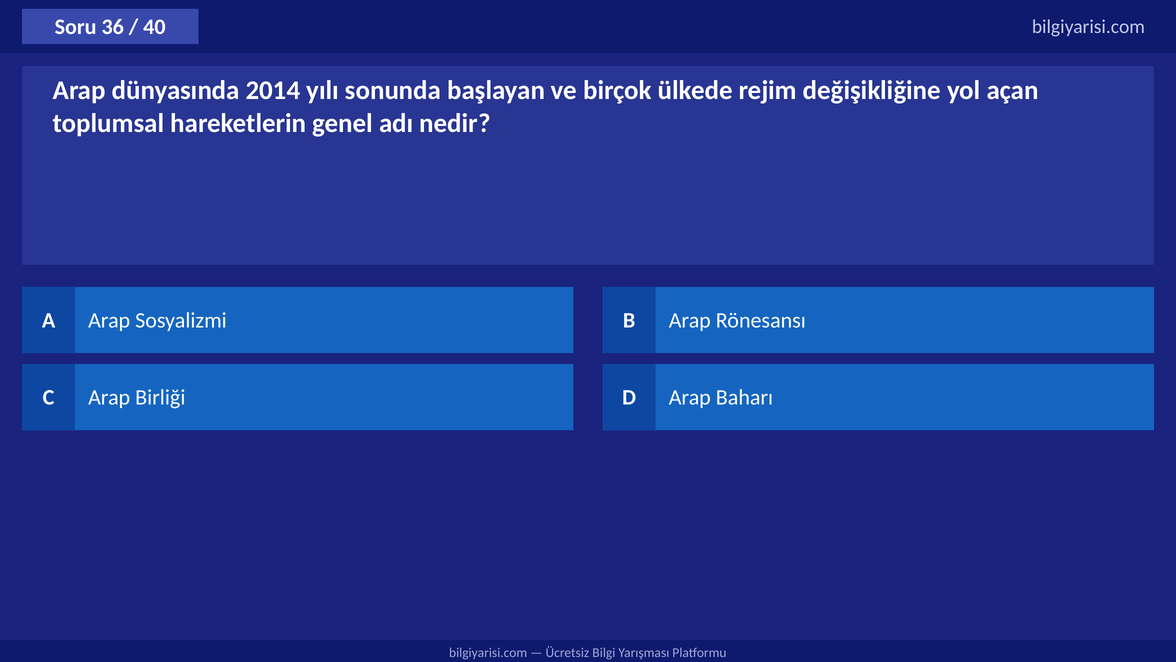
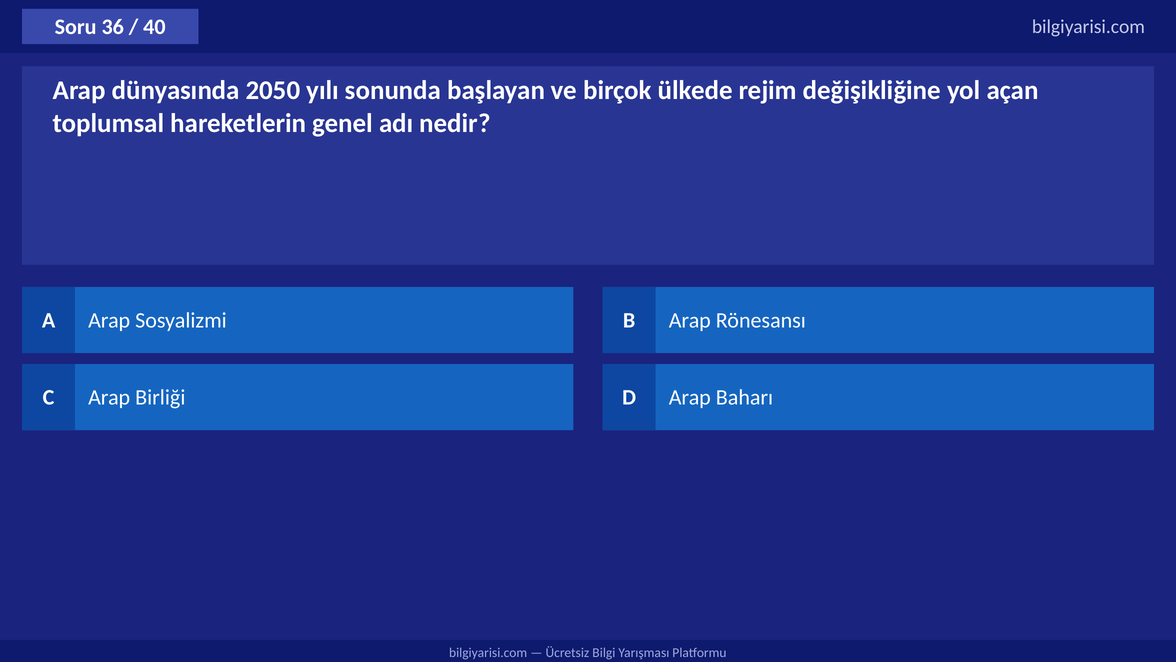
2014: 2014 -> 2050 (273, 91)
